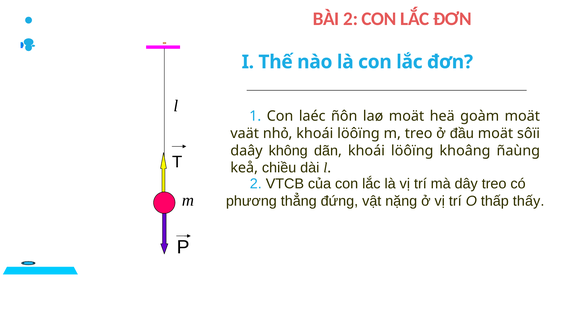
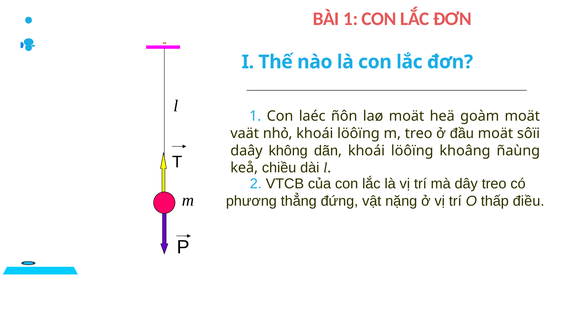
BÀI 2: 2 -> 1 (351, 19)
thấy: thấy -> điều (529, 201)
